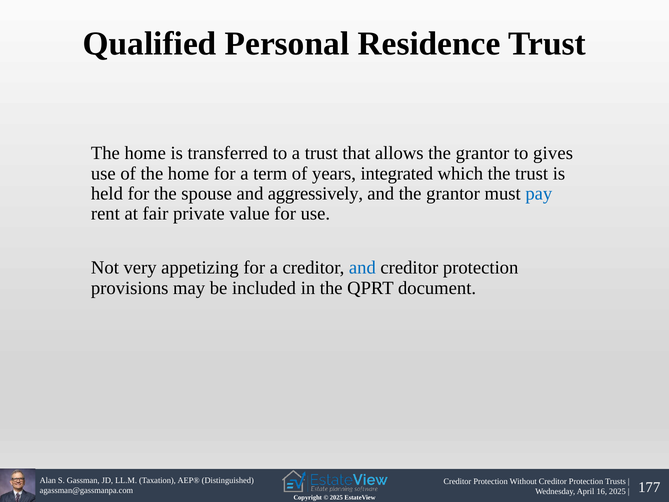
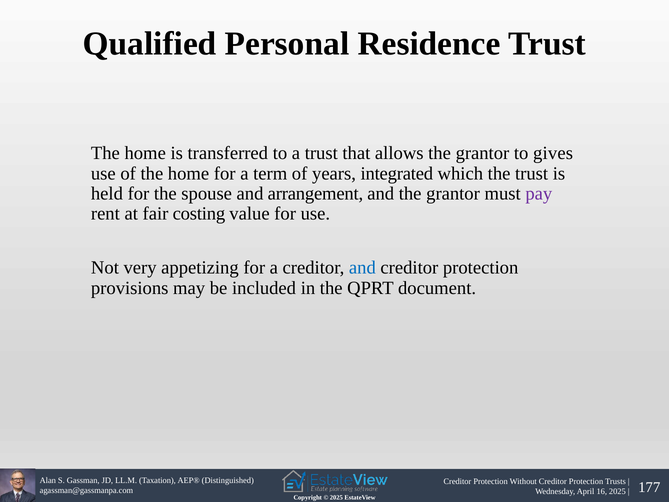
aggressively: aggressively -> arrangement (315, 193)
pay colour: blue -> purple (539, 193)
private: private -> costing (199, 214)
